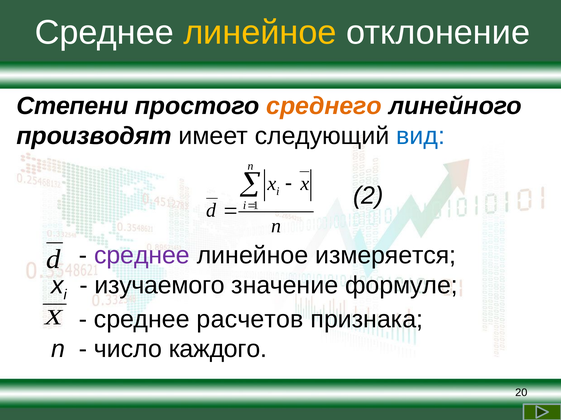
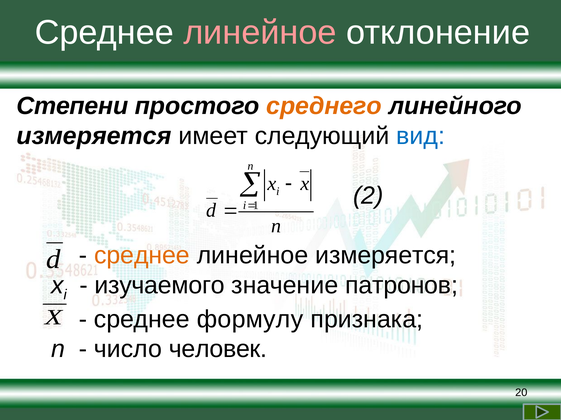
линейное colour: yellow -> pink (260, 32)
производят: производят -> измеряется (94, 136)
среднее colour: purple -> orange (142, 256)
формуле: формуле -> патронов (402, 286)
расчетов: расчетов -> формулу (250, 320)
каждого: каждого -> человек (218, 350)
